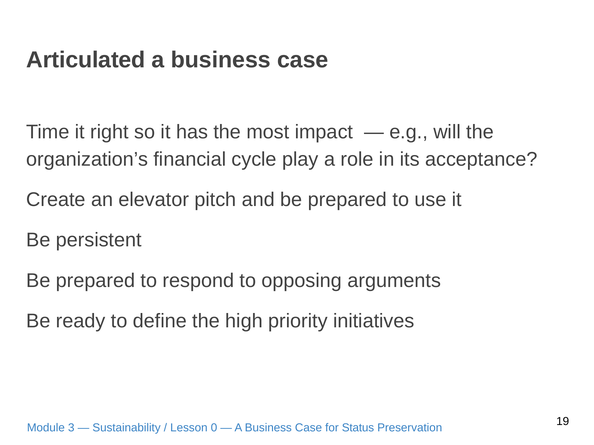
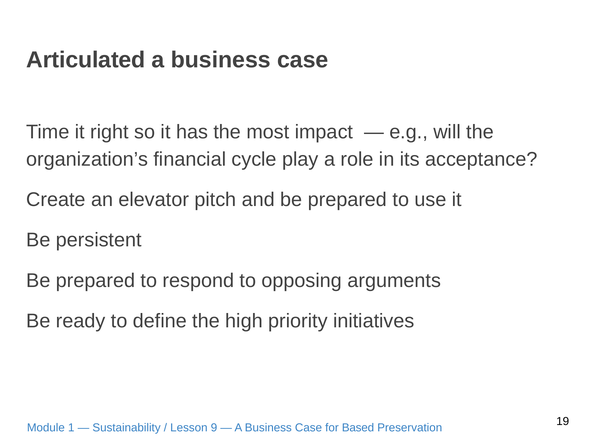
3: 3 -> 1 (71, 428)
0: 0 -> 9 (214, 428)
Status: Status -> Based (358, 428)
